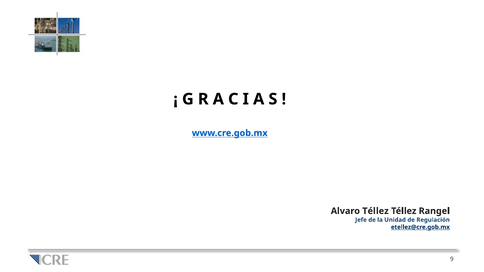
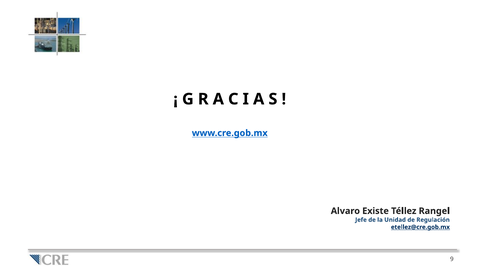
Alvaro Téllez: Téllez -> Existe (376, 211)
